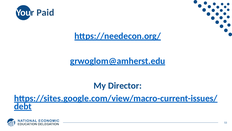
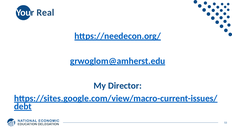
Paid: Paid -> Real (45, 13)
